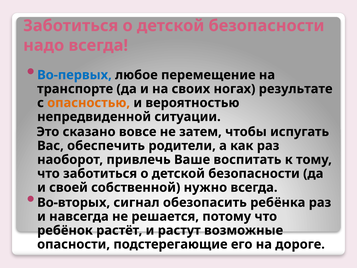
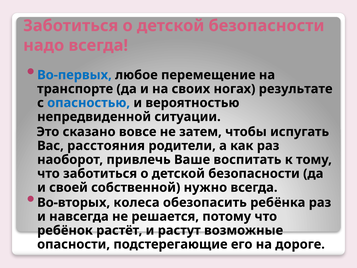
опасностью colour: orange -> blue (89, 103)
обеспечить: обеспечить -> расстояния (106, 146)
сигнал: сигнал -> колеса (137, 202)
